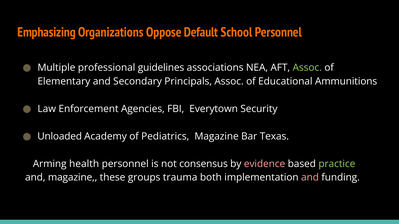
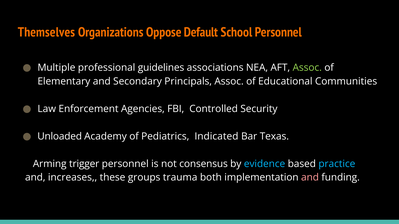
Emphasizing: Emphasizing -> Themselves (46, 32)
Ammunitions: Ammunitions -> Communities (346, 81)
Everytown: Everytown -> Controlled (214, 109)
Pediatrics Magazine: Magazine -> Indicated (216, 137)
health: health -> trigger (84, 164)
evidence colour: pink -> light blue (265, 164)
practice colour: light green -> light blue (337, 164)
and magazine: magazine -> increases (73, 178)
